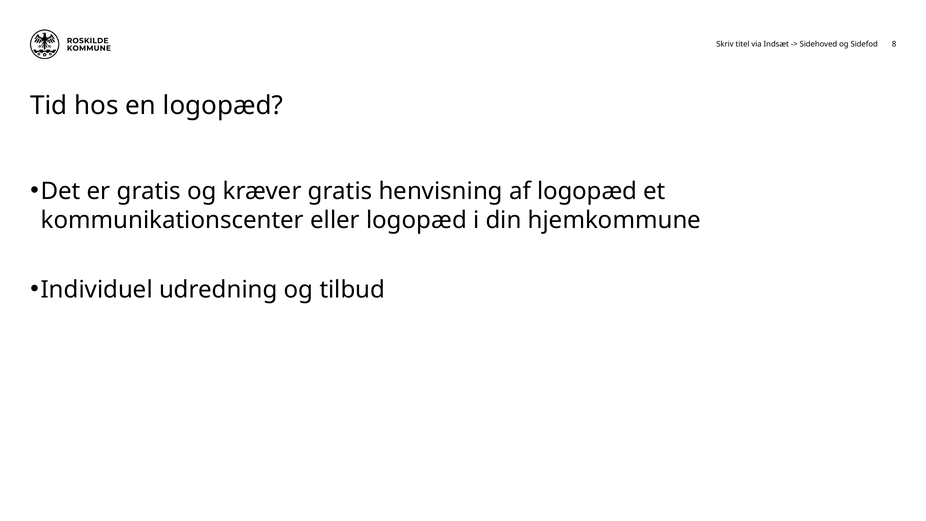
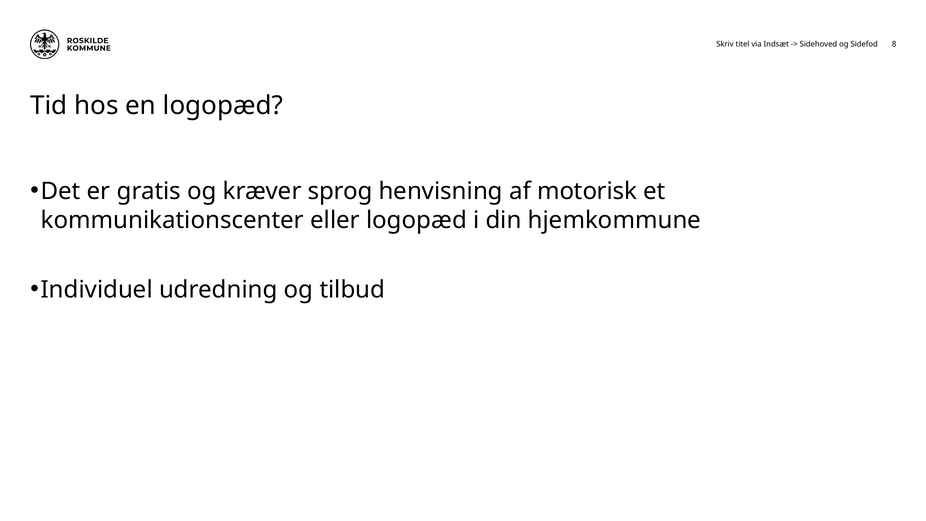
kræver gratis: gratis -> sprog (340, 191)
af logopæd: logopæd -> motorisk (587, 191)
